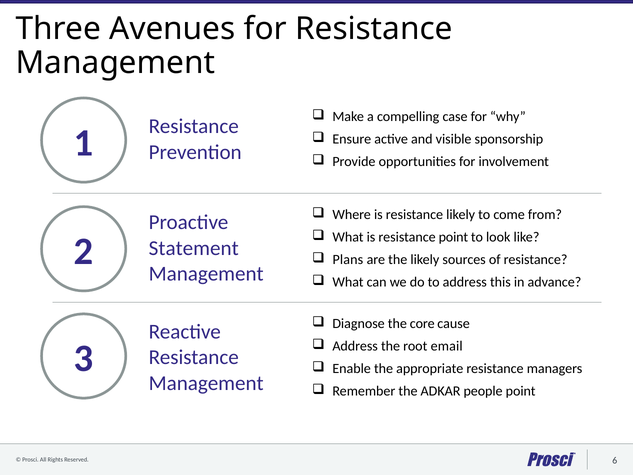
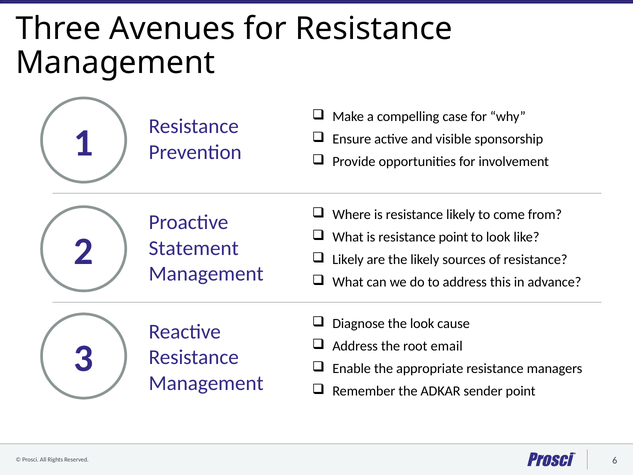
Plans: Plans -> Likely (348, 259)
the core: core -> look (422, 323)
people: people -> sender (483, 391)
